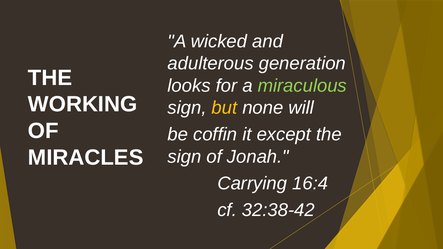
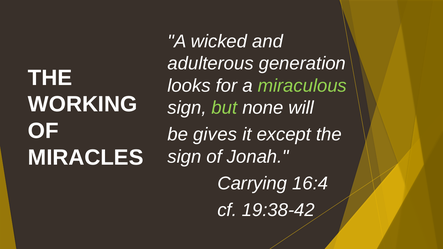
but colour: yellow -> light green (224, 108)
coffin: coffin -> gives (215, 135)
32:38-42: 32:38-42 -> 19:38-42 (278, 210)
